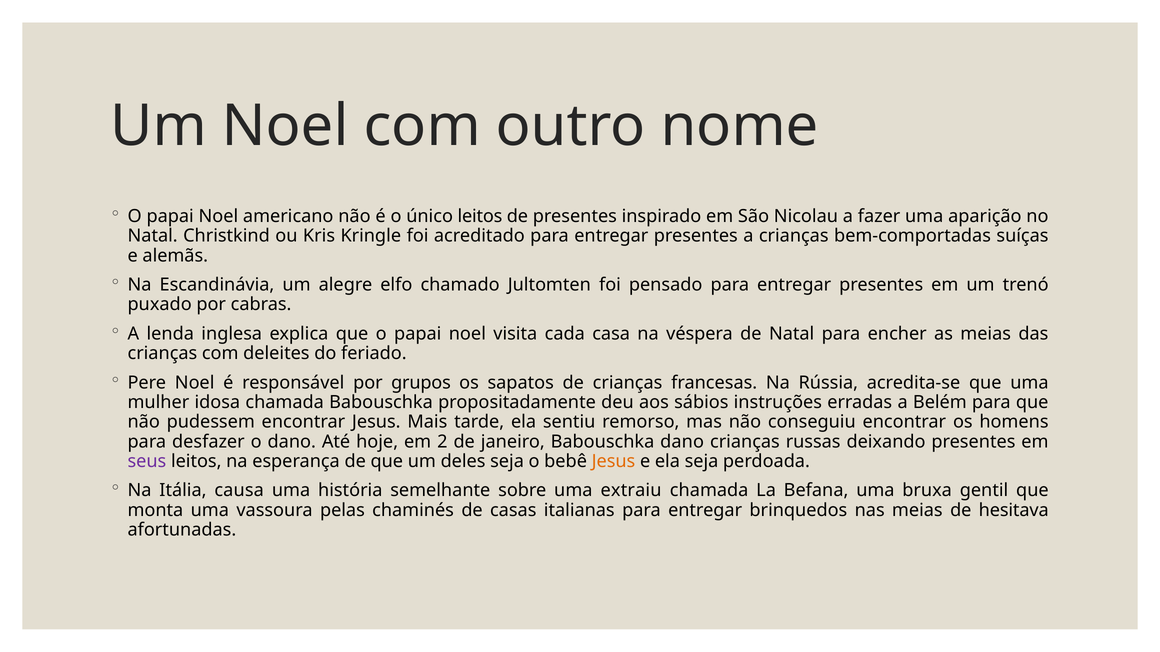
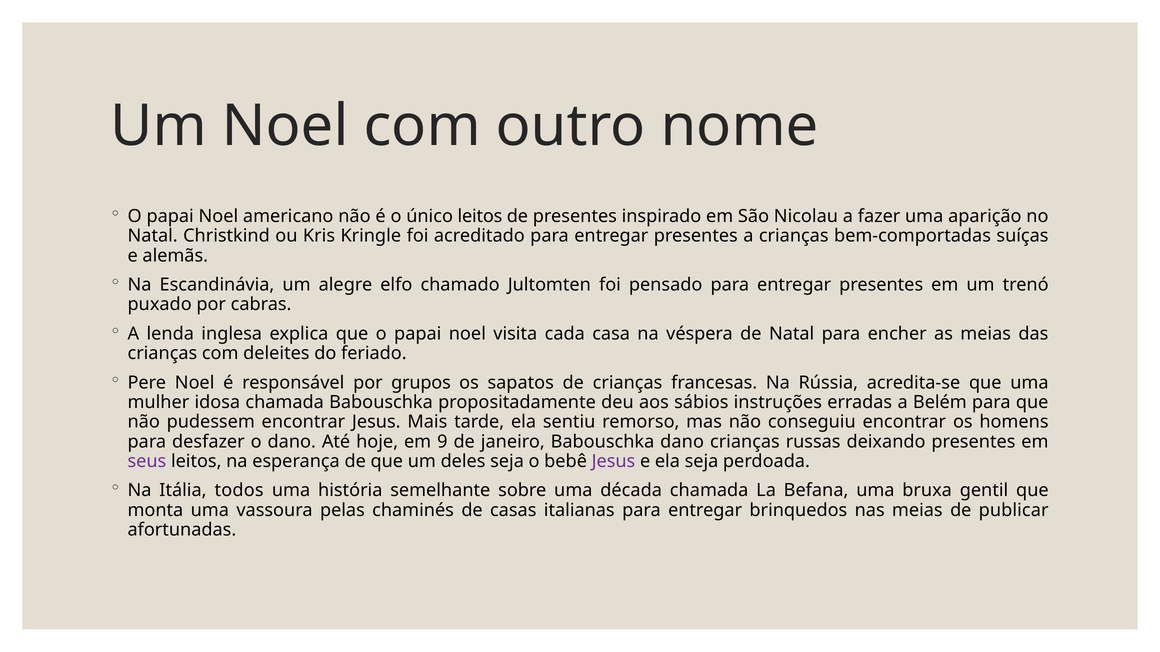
2: 2 -> 9 (442, 442)
Jesus colour: orange -> purple (613, 461)
causa: causa -> todos (239, 491)
extraiu: extraiu -> década (631, 491)
hesitava: hesitava -> publicar (1014, 510)
